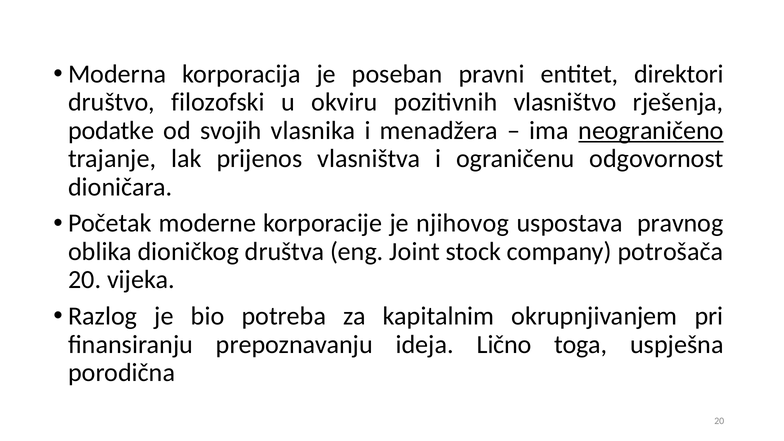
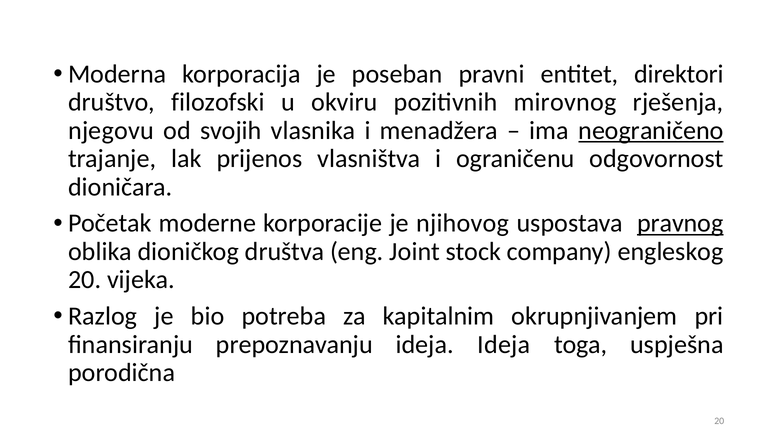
vlasništvo: vlasništvo -> mirovnog (565, 102)
podatke: podatke -> njegovu (111, 130)
pravnog underline: none -> present (680, 223)
potrošača: potrošača -> engleskog (671, 252)
ideja Lično: Lično -> Ideja (504, 344)
